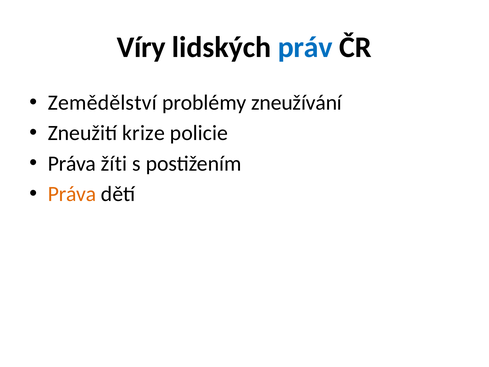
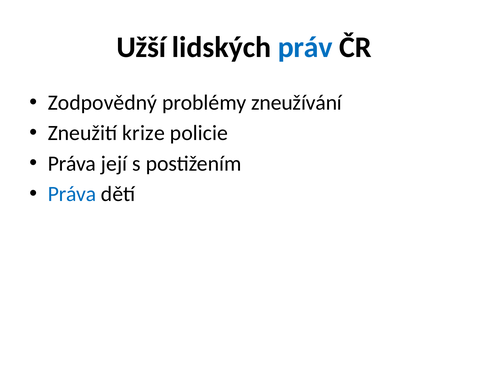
Víry: Víry -> Užší (141, 47)
Zemědělství: Zemědělství -> Zodpovědný (102, 103)
žíti: žíti -> její (114, 163)
Práva colour: orange -> blue (72, 194)
